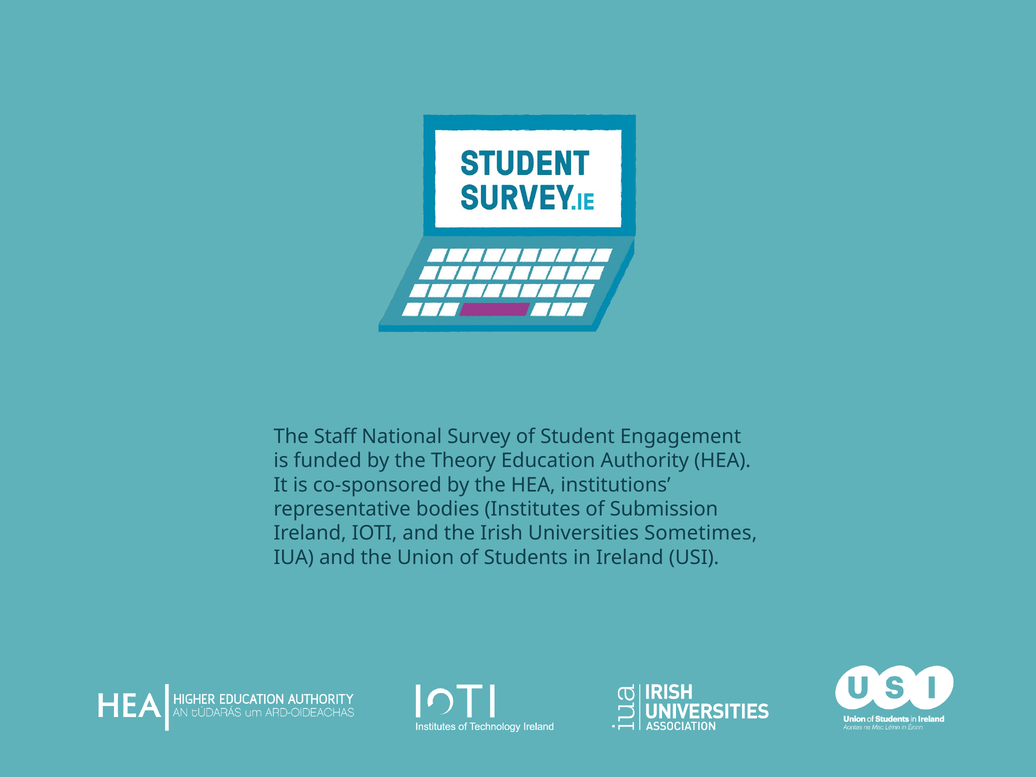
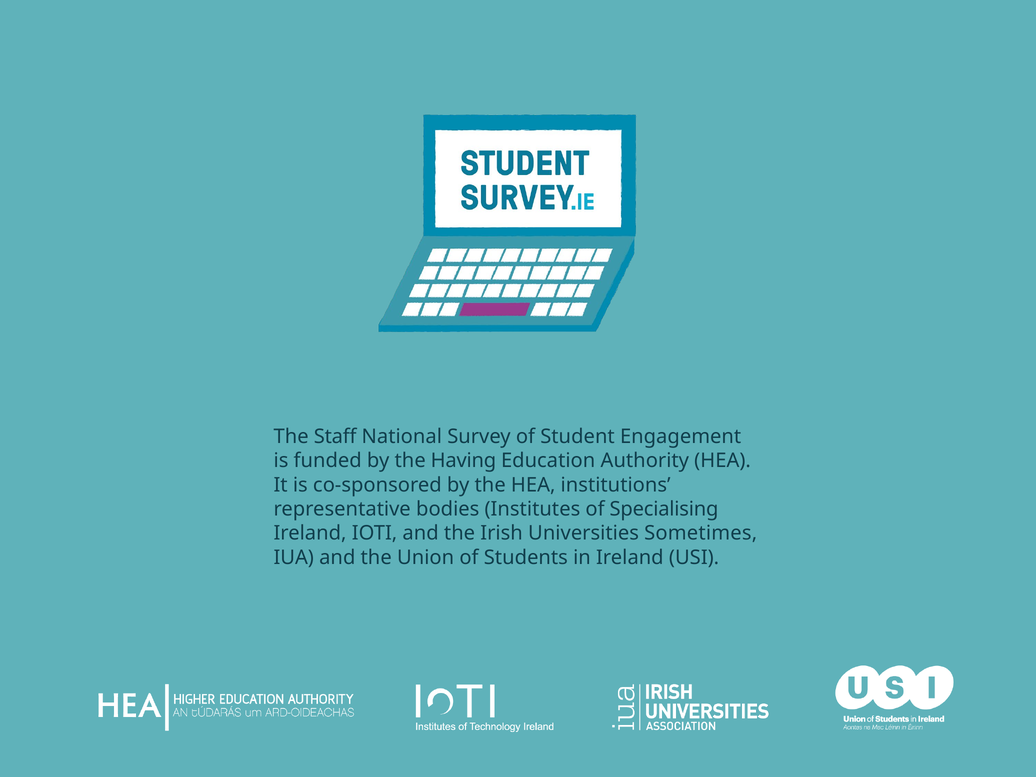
Theory: Theory -> Having (463, 461)
Submission: Submission -> Specialising (664, 509)
